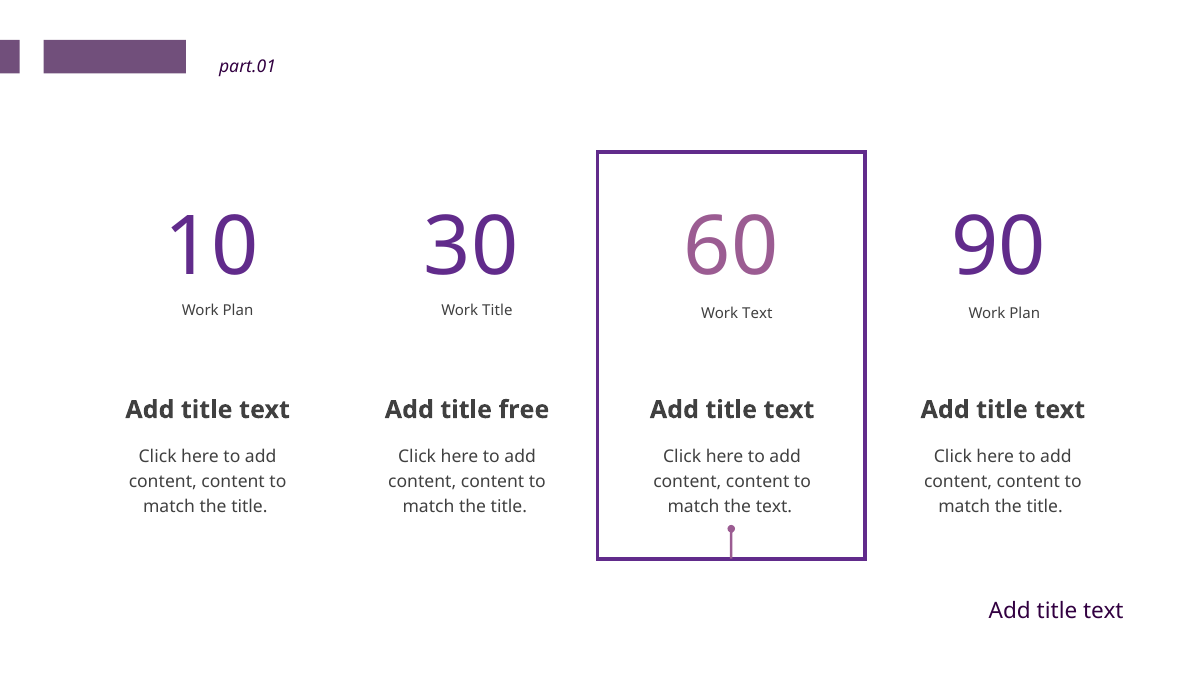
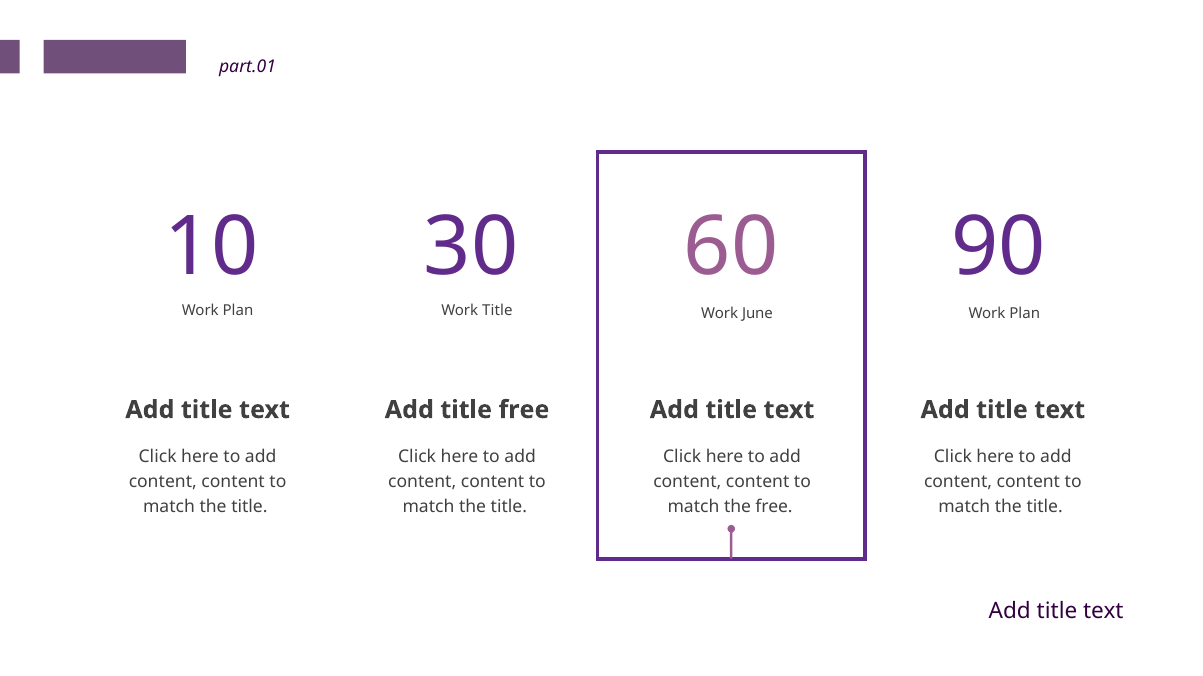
Work Text: Text -> June (757, 314)
the text: text -> free (774, 508)
